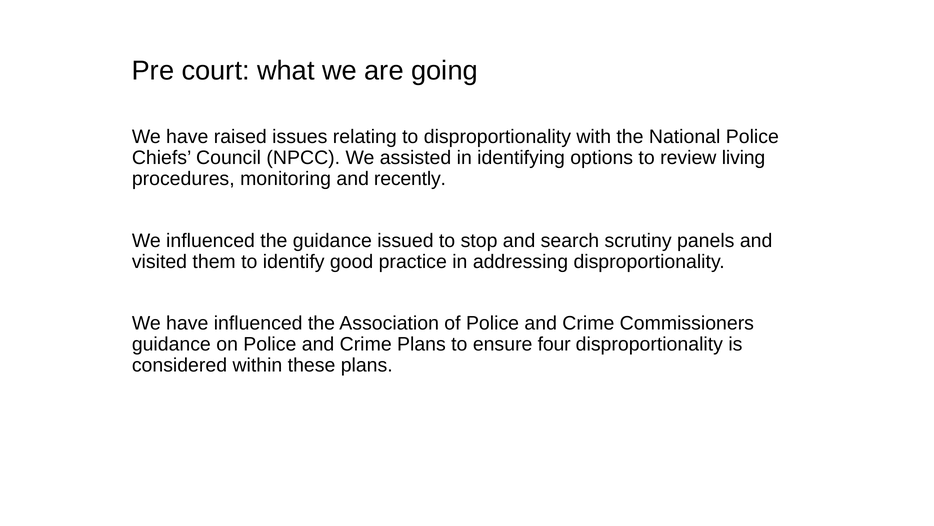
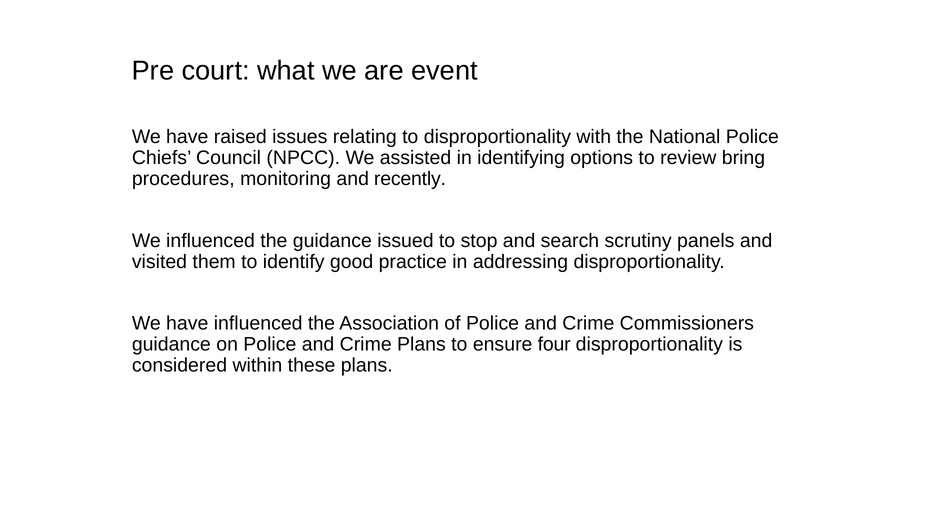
going: going -> event (444, 71)
living: living -> bring (743, 158)
